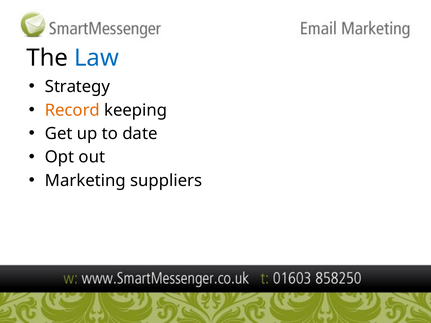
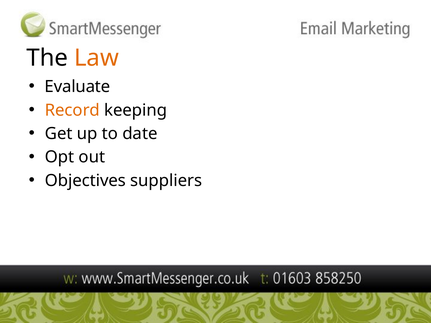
Law colour: blue -> orange (97, 58)
Strategy: Strategy -> Evaluate (77, 87)
Marketing: Marketing -> Objectives (85, 181)
